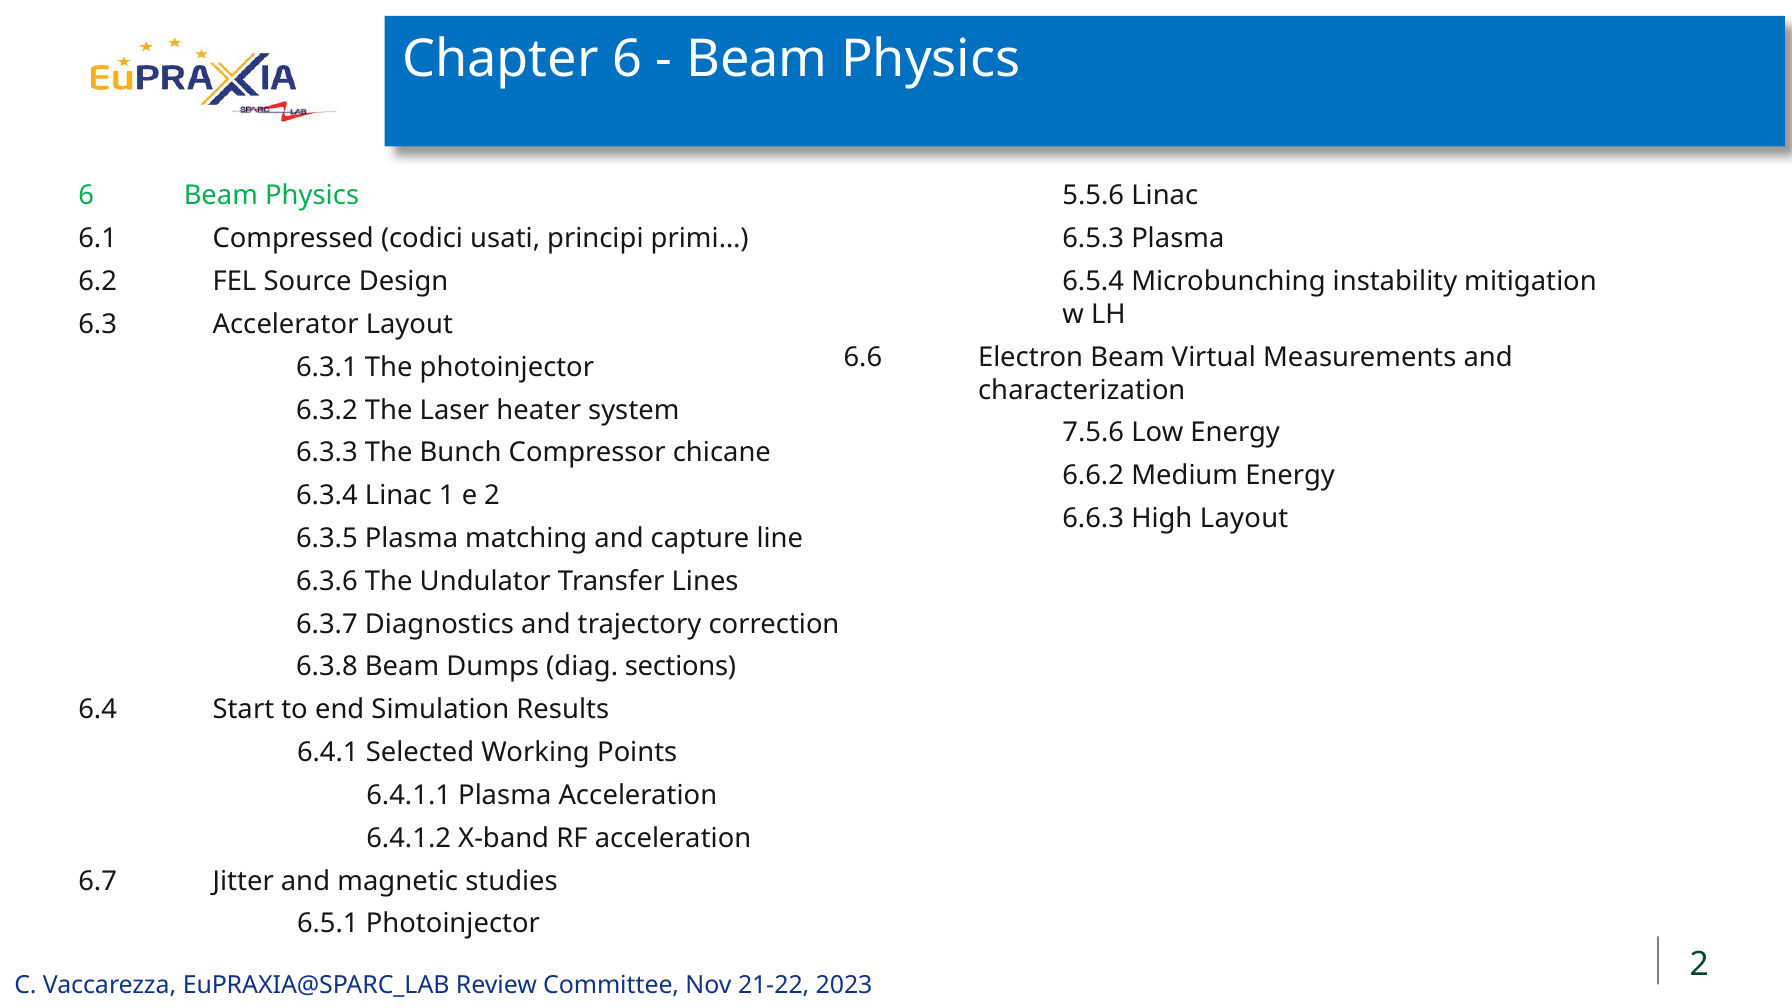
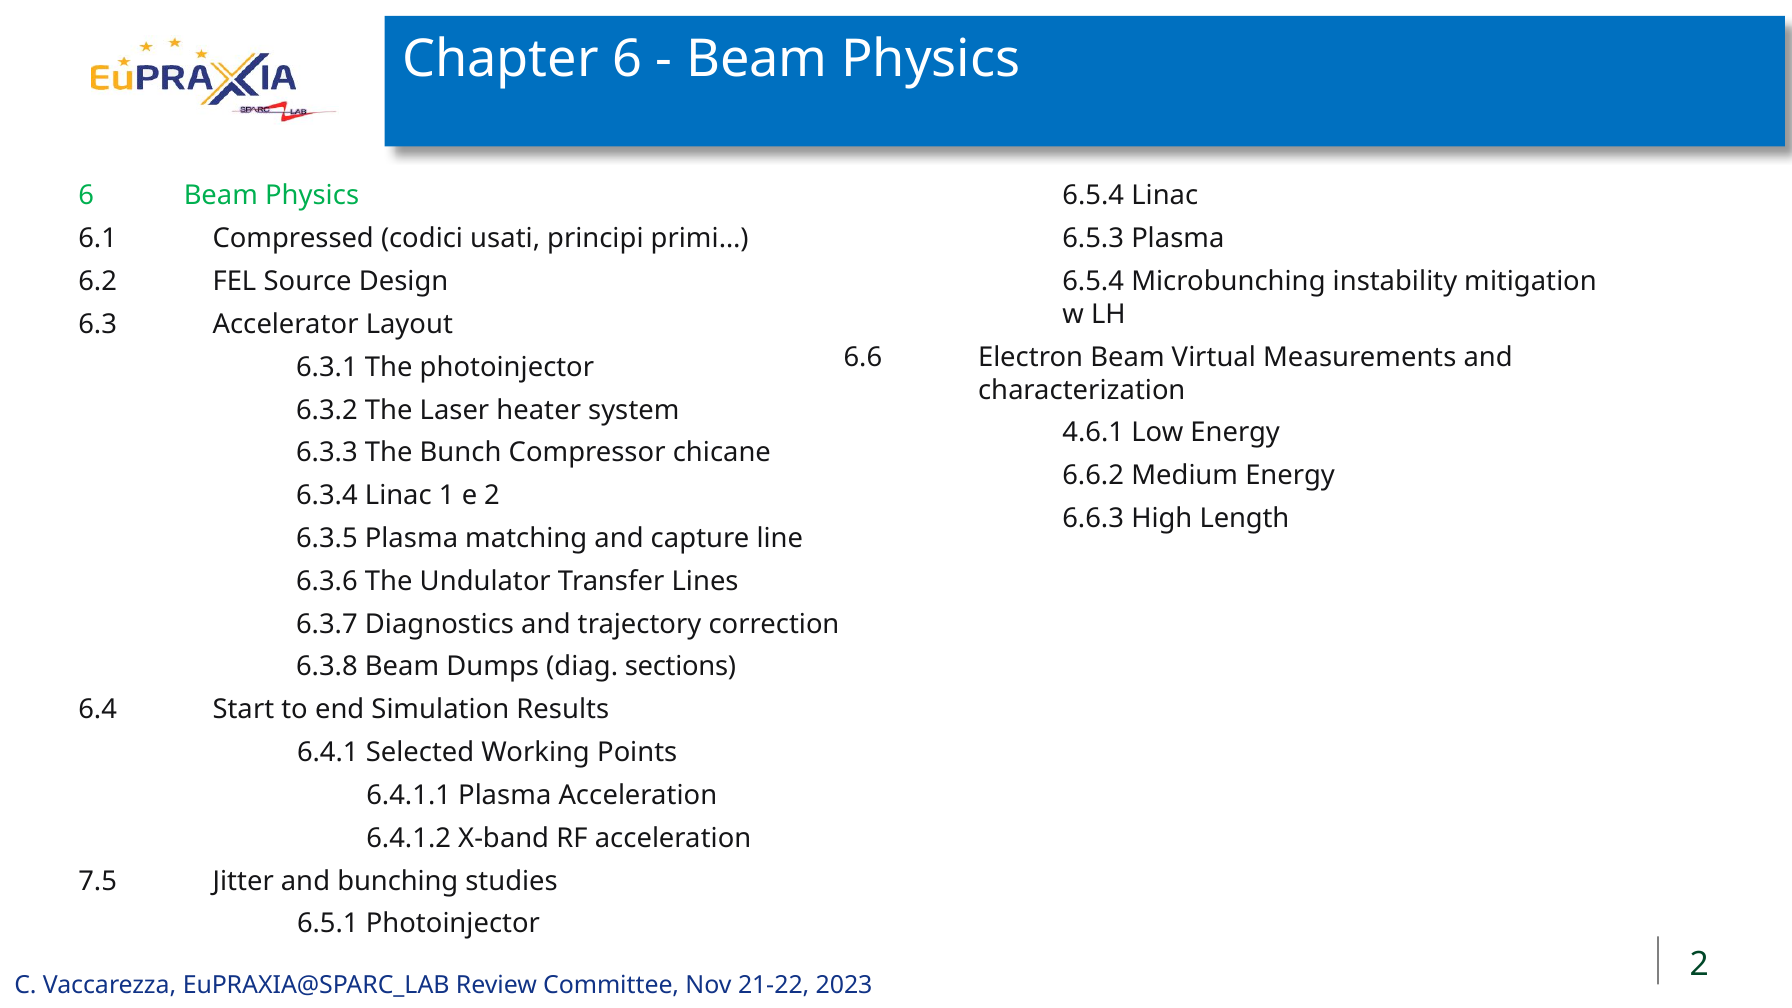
5.5.6: 5.5.6 -> 6.5.4 (1093, 196)
7.5.6: 7.5.6 -> 4.6.1 (1093, 433)
High Layout: Layout -> Length (1244, 519)
6.7: 6.7 -> 7.5 (98, 881)
magnetic: magnetic -> bunching (398, 881)
